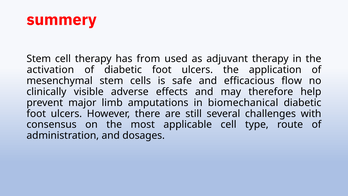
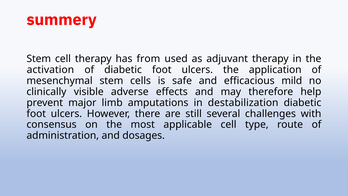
flow: flow -> mild (292, 81)
biomechanical: biomechanical -> destabilization (243, 103)
